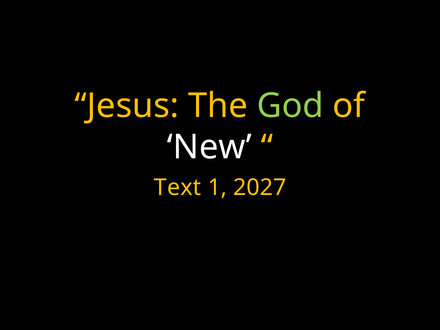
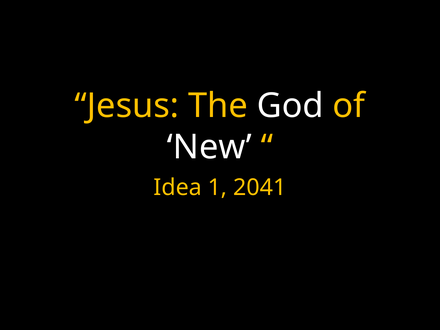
God colour: light green -> white (290, 106)
Text: Text -> Idea (178, 187)
2027: 2027 -> 2041 (260, 187)
